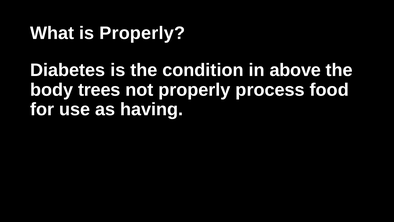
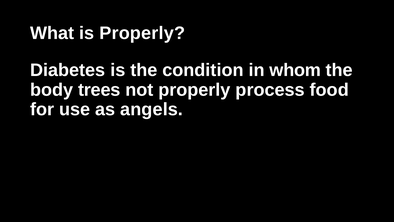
above: above -> whom (295, 70)
having: having -> angels (152, 109)
